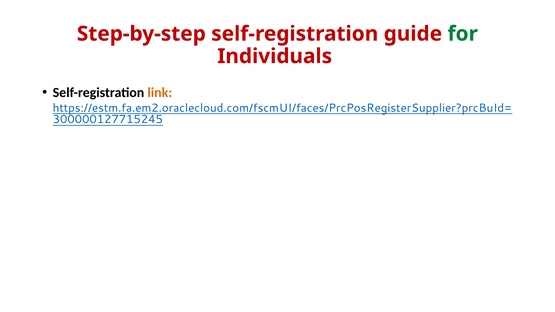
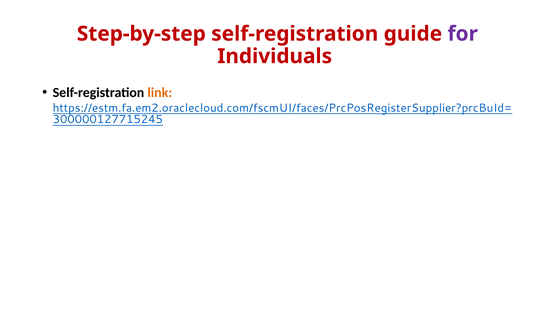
for colour: green -> purple (463, 34)
